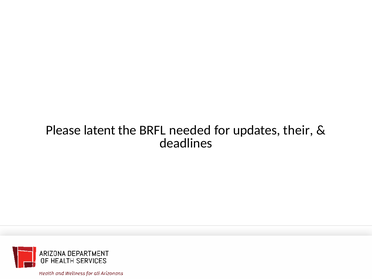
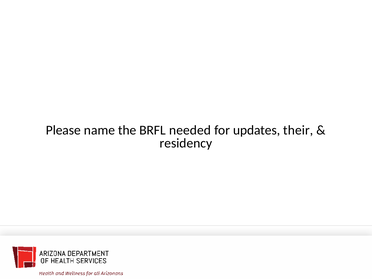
latent: latent -> name (99, 130)
deadlines: deadlines -> residency (186, 143)
